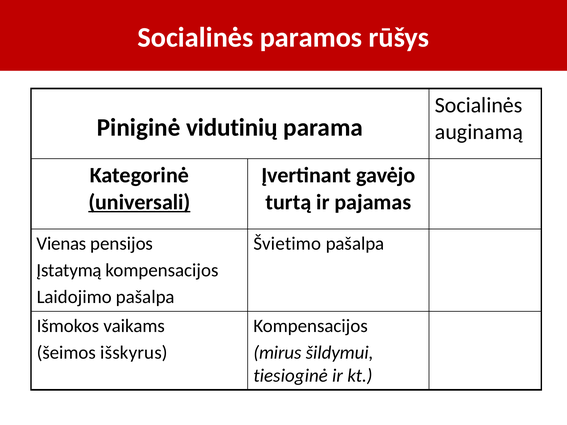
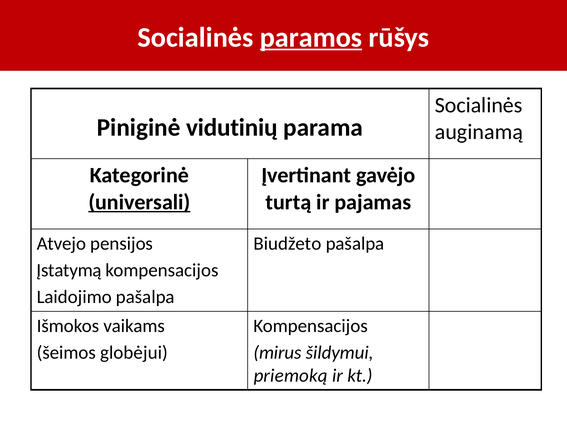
paramos underline: none -> present (311, 37)
Vienas: Vienas -> Atvejo (61, 244)
Švietimo: Švietimo -> Biudžeto (287, 244)
išskyrus: išskyrus -> globėjui (134, 353)
tiesioginė: tiesioginė -> priemoką (291, 376)
